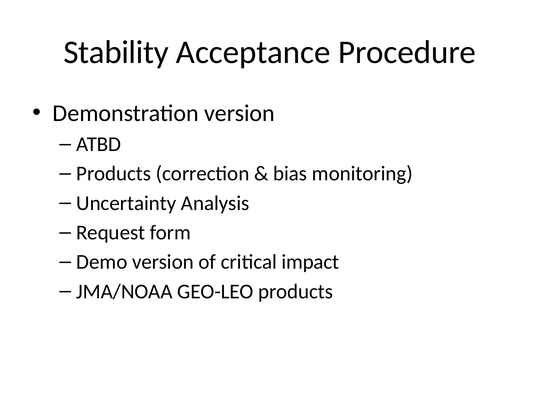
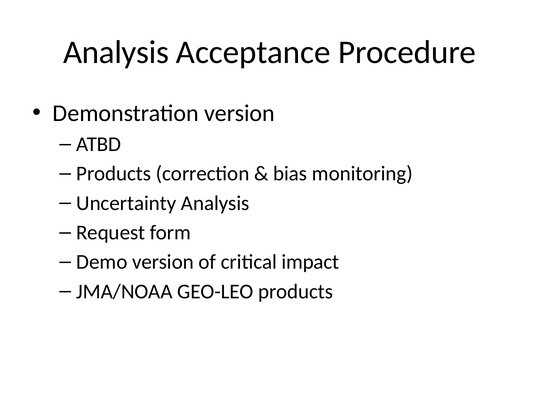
Stability: Stability -> Analysis (116, 52)
